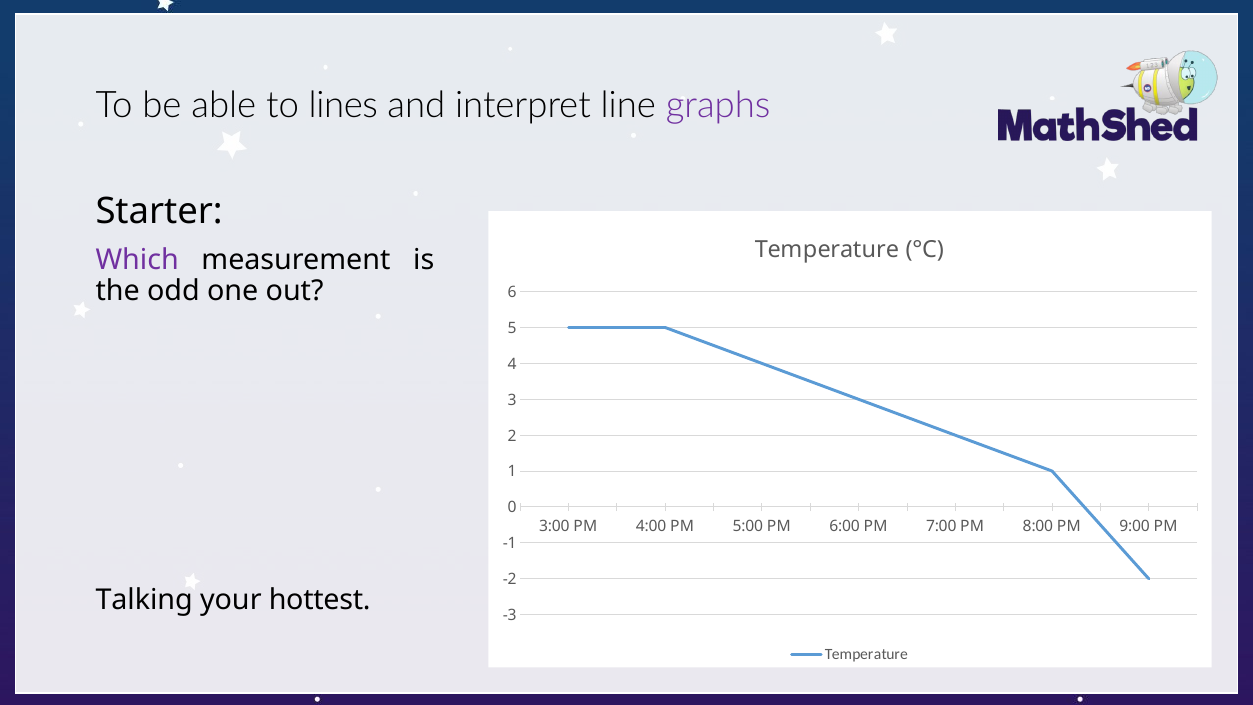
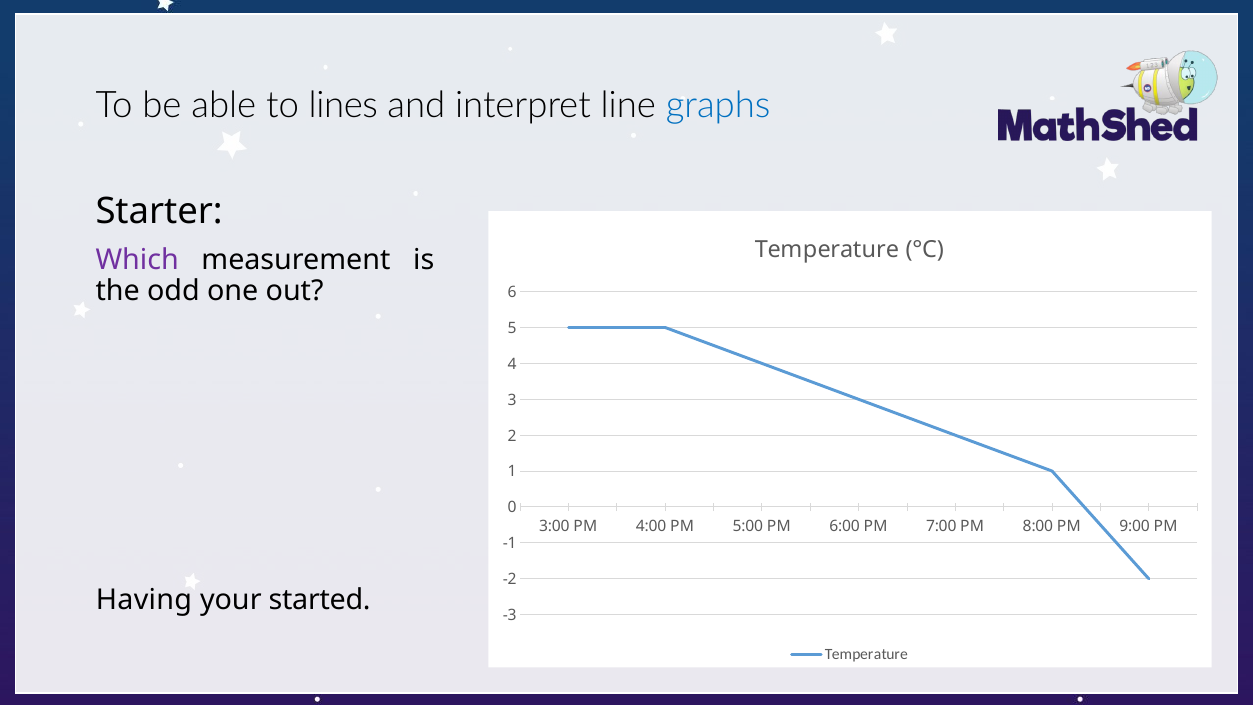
graphs colour: purple -> blue (718, 105)
Talking: Talking -> Having (144, 599)
hottest: hottest -> started (320, 599)
